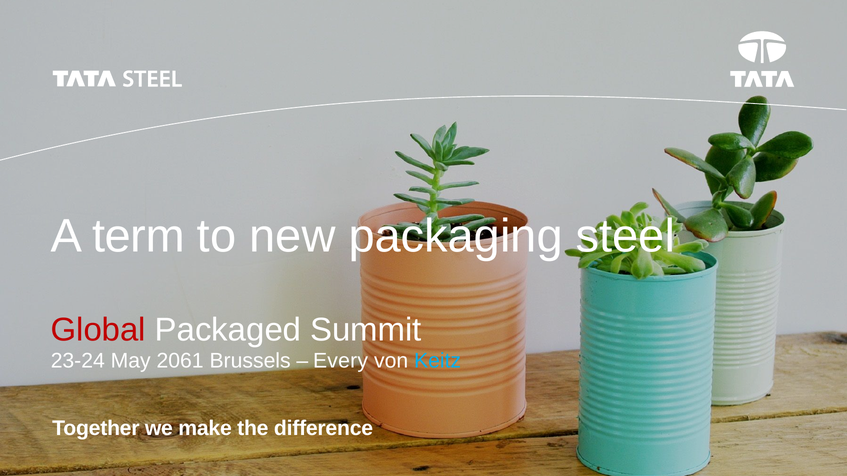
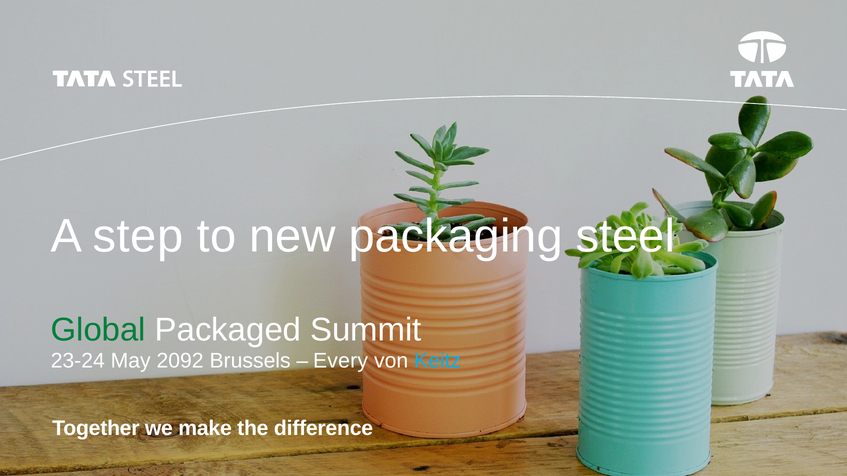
term: term -> step (138, 237)
Global colour: red -> green (98, 330)
2061: 2061 -> 2092 (180, 361)
